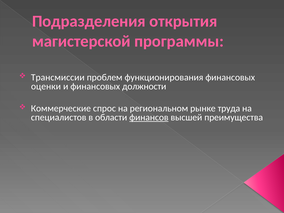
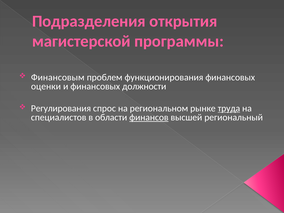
Трансмиссии: Трансмиссии -> Финансовым (58, 77)
Коммерческие: Коммерческие -> Регулирования (61, 108)
труда underline: none -> present (229, 108)
преимущества: преимущества -> региональный (234, 117)
